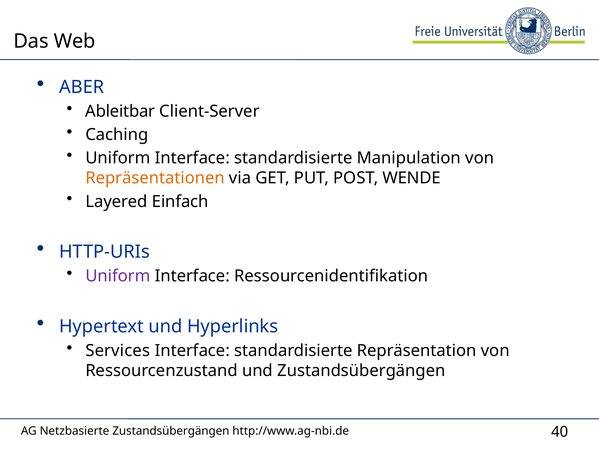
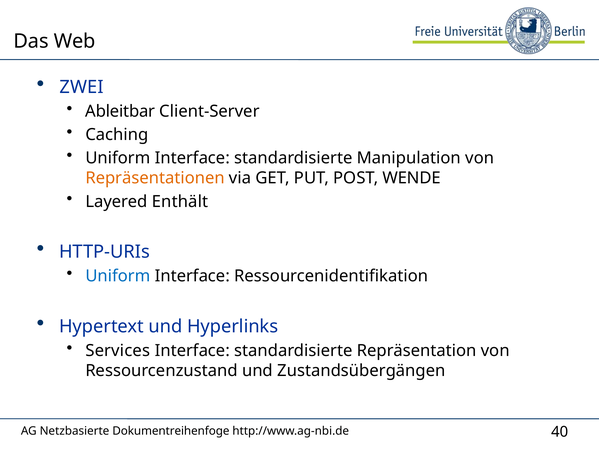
ABER: ABER -> ZWEI (82, 87)
Einfach: Einfach -> Enthält (180, 201)
Uniform colour: purple -> blue (118, 276)
Netzbasierte Zustandsübergängen: Zustandsübergängen -> Dokumentreihenfoge (171, 430)
